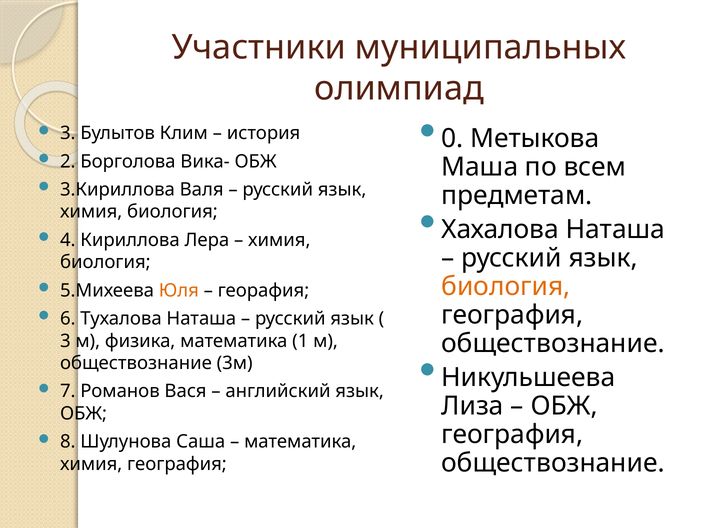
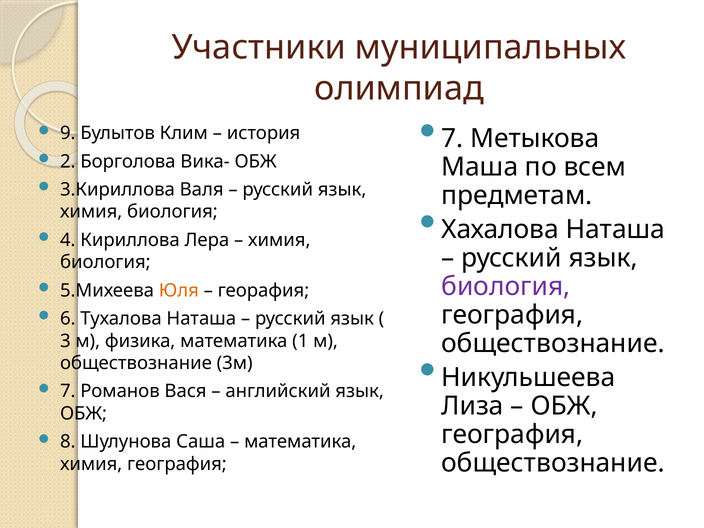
0: 0 -> 7 (452, 138)
3: 3 -> 9 (68, 133)
биология colour: orange -> purple (506, 286)
